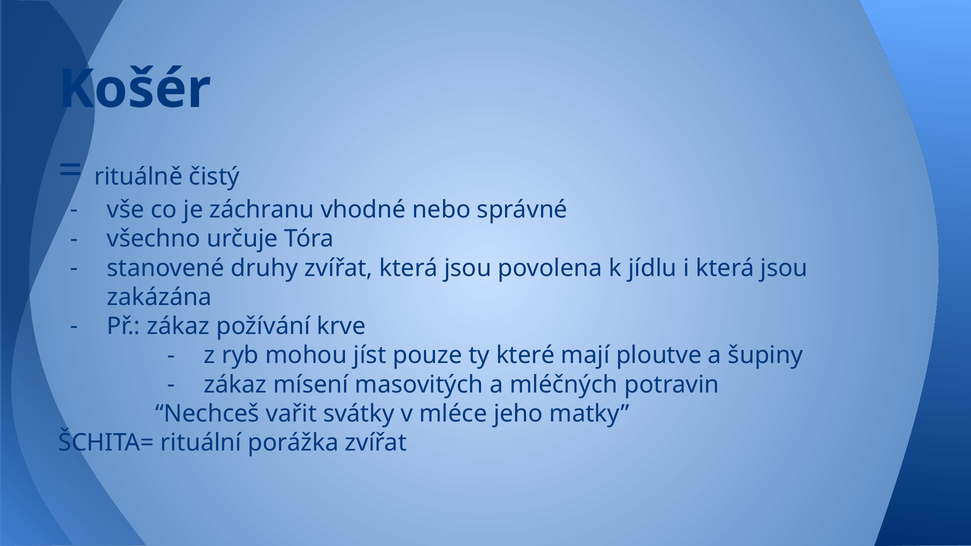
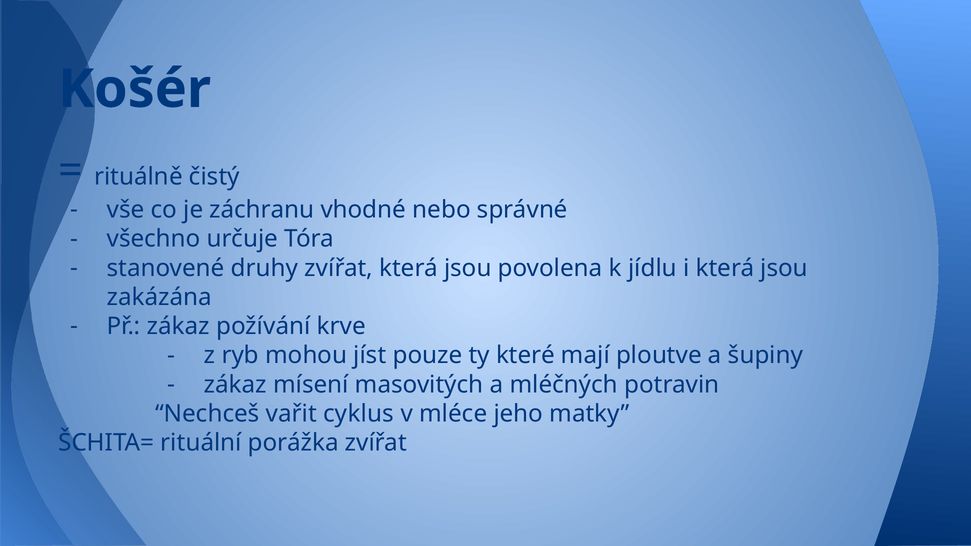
svátky: svátky -> cyklus (359, 414)
